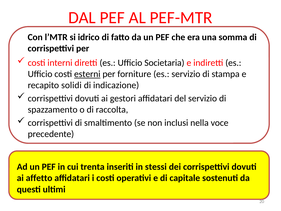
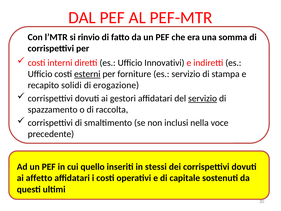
idrico: idrico -> rinvio (89, 37)
Societaria: Societaria -> Innovativi (164, 63)
indicazione: indicazione -> erogazione (116, 85)
servizio underline: none -> present (203, 98)
trenta: trenta -> quello (93, 167)
